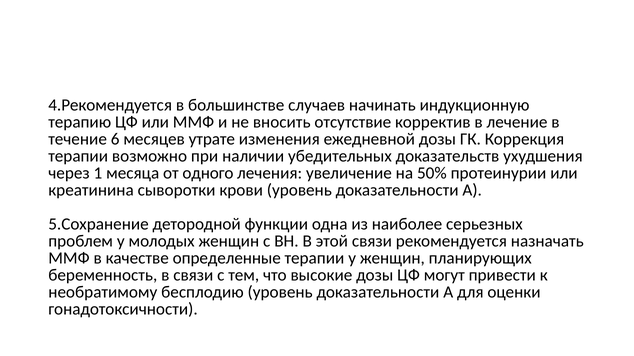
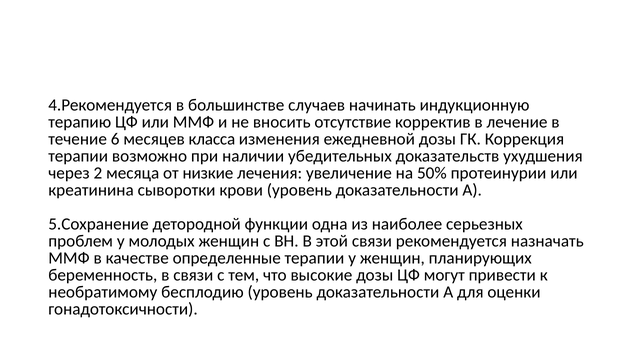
утрате: утрате -> класса (212, 139)
1: 1 -> 2 (98, 173)
одного: одного -> низкие (208, 173)
